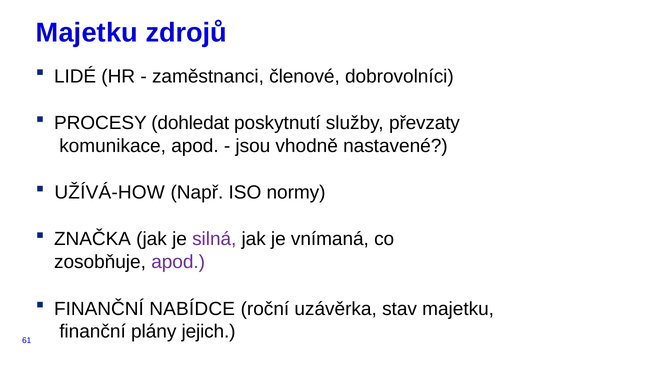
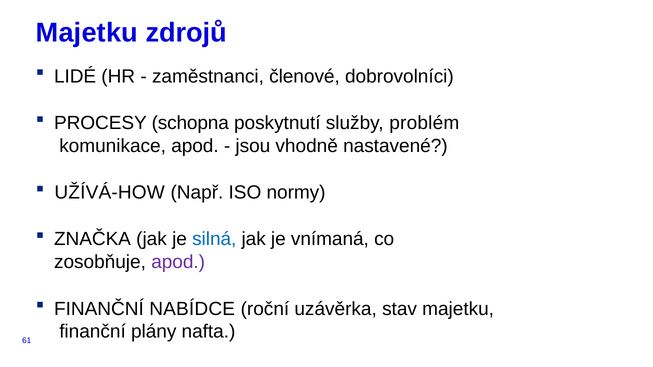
dohledat: dohledat -> schopna (190, 123)
převzaty: převzaty -> problém (424, 123)
silná colour: purple -> blue (214, 239)
jejich: jejich -> nafta (208, 332)
